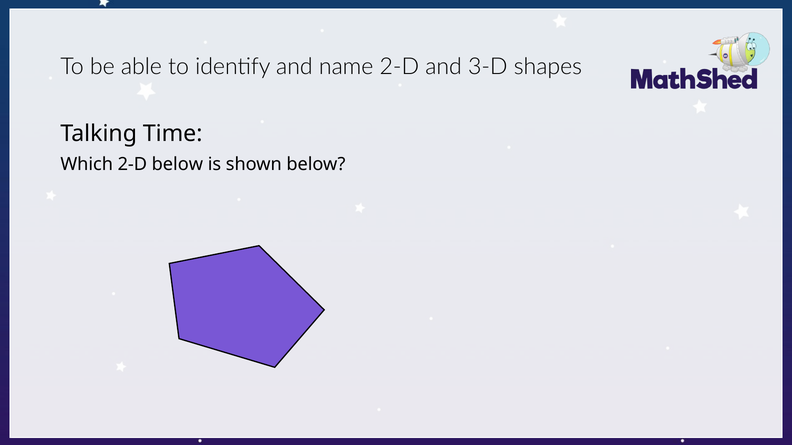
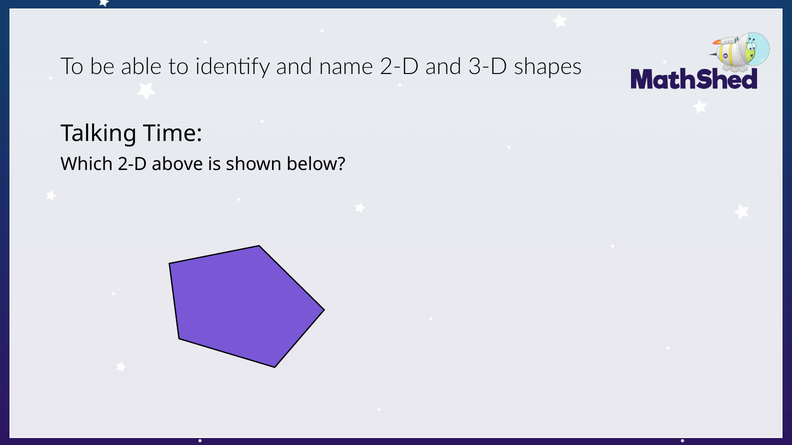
2-D below: below -> above (177, 164)
